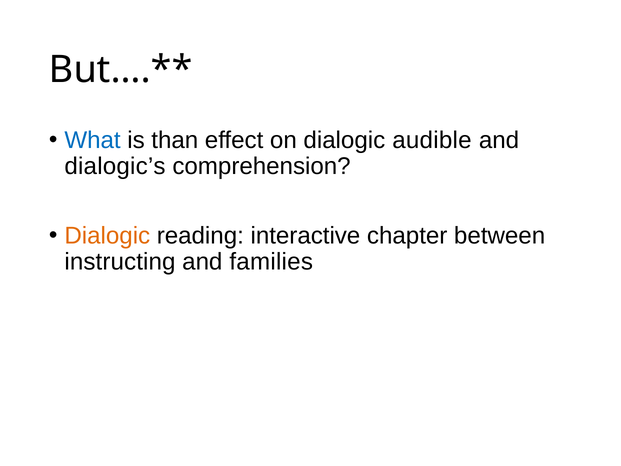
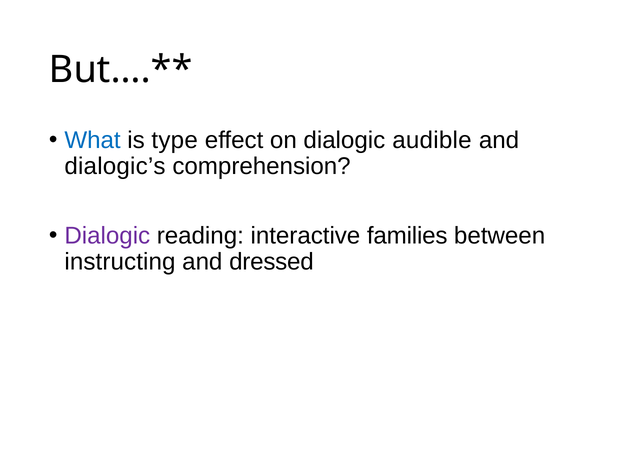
than: than -> type (175, 140)
Dialogic colour: orange -> purple (107, 236)
chapter: chapter -> families (407, 236)
families: families -> dressed (271, 262)
